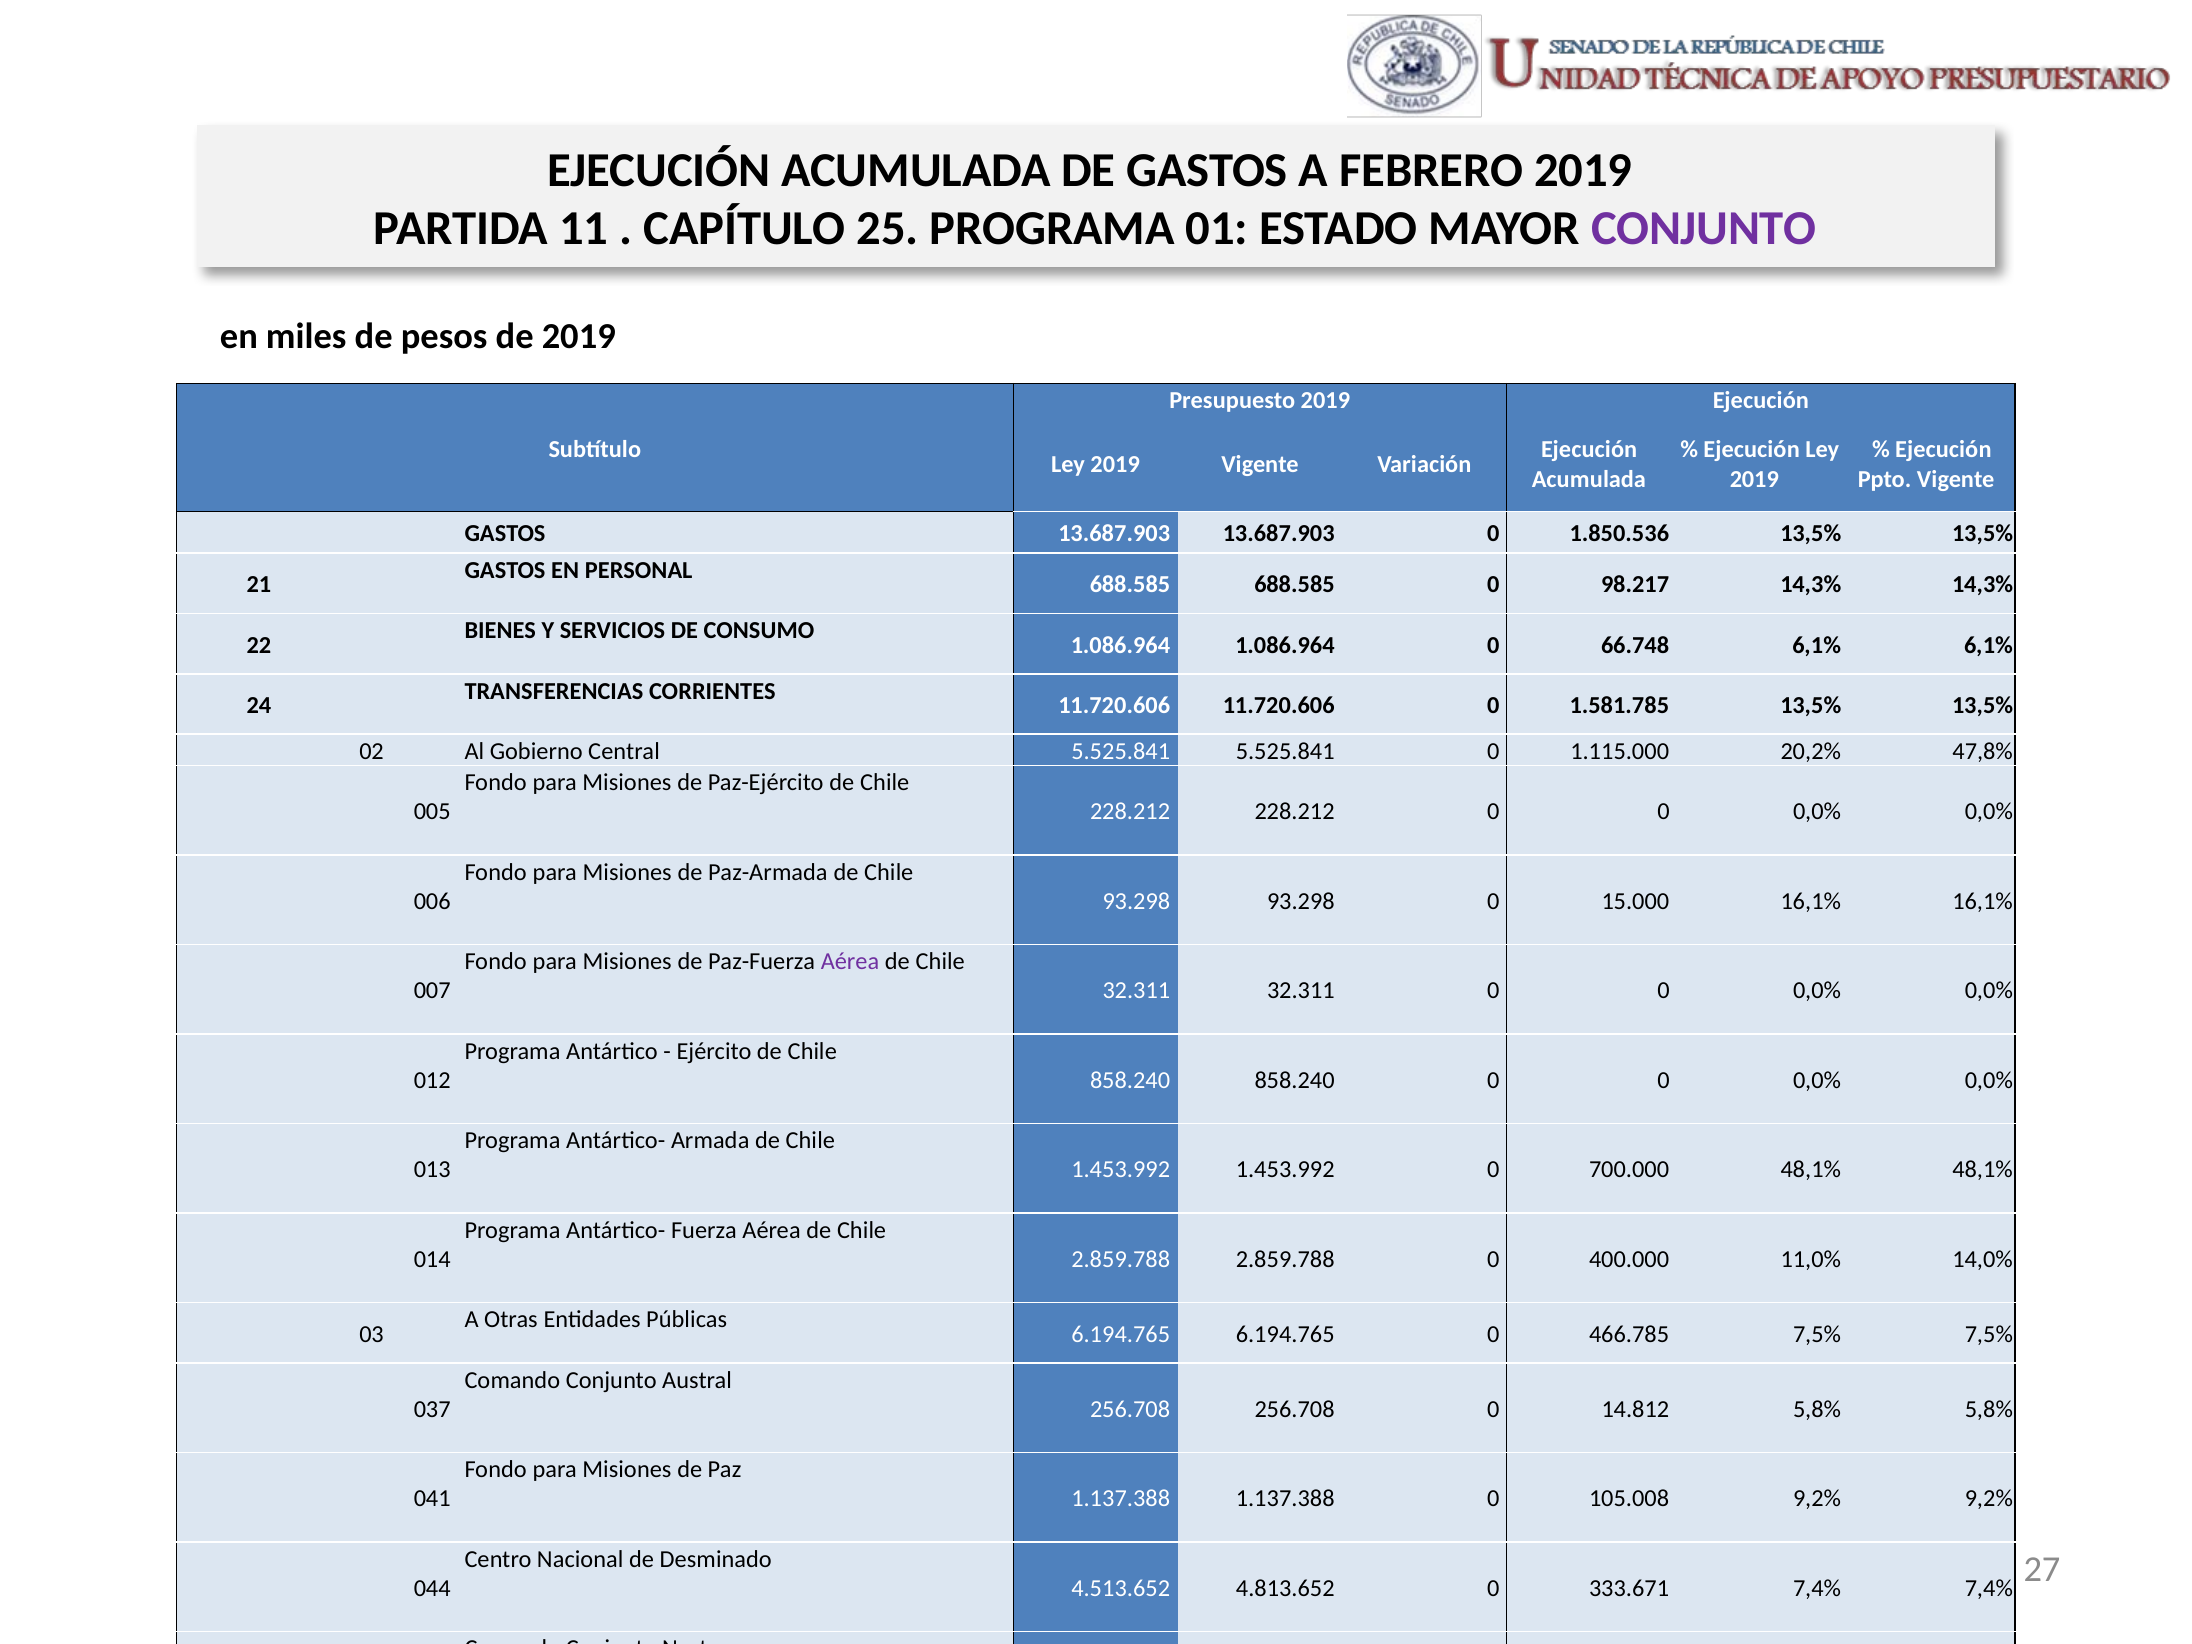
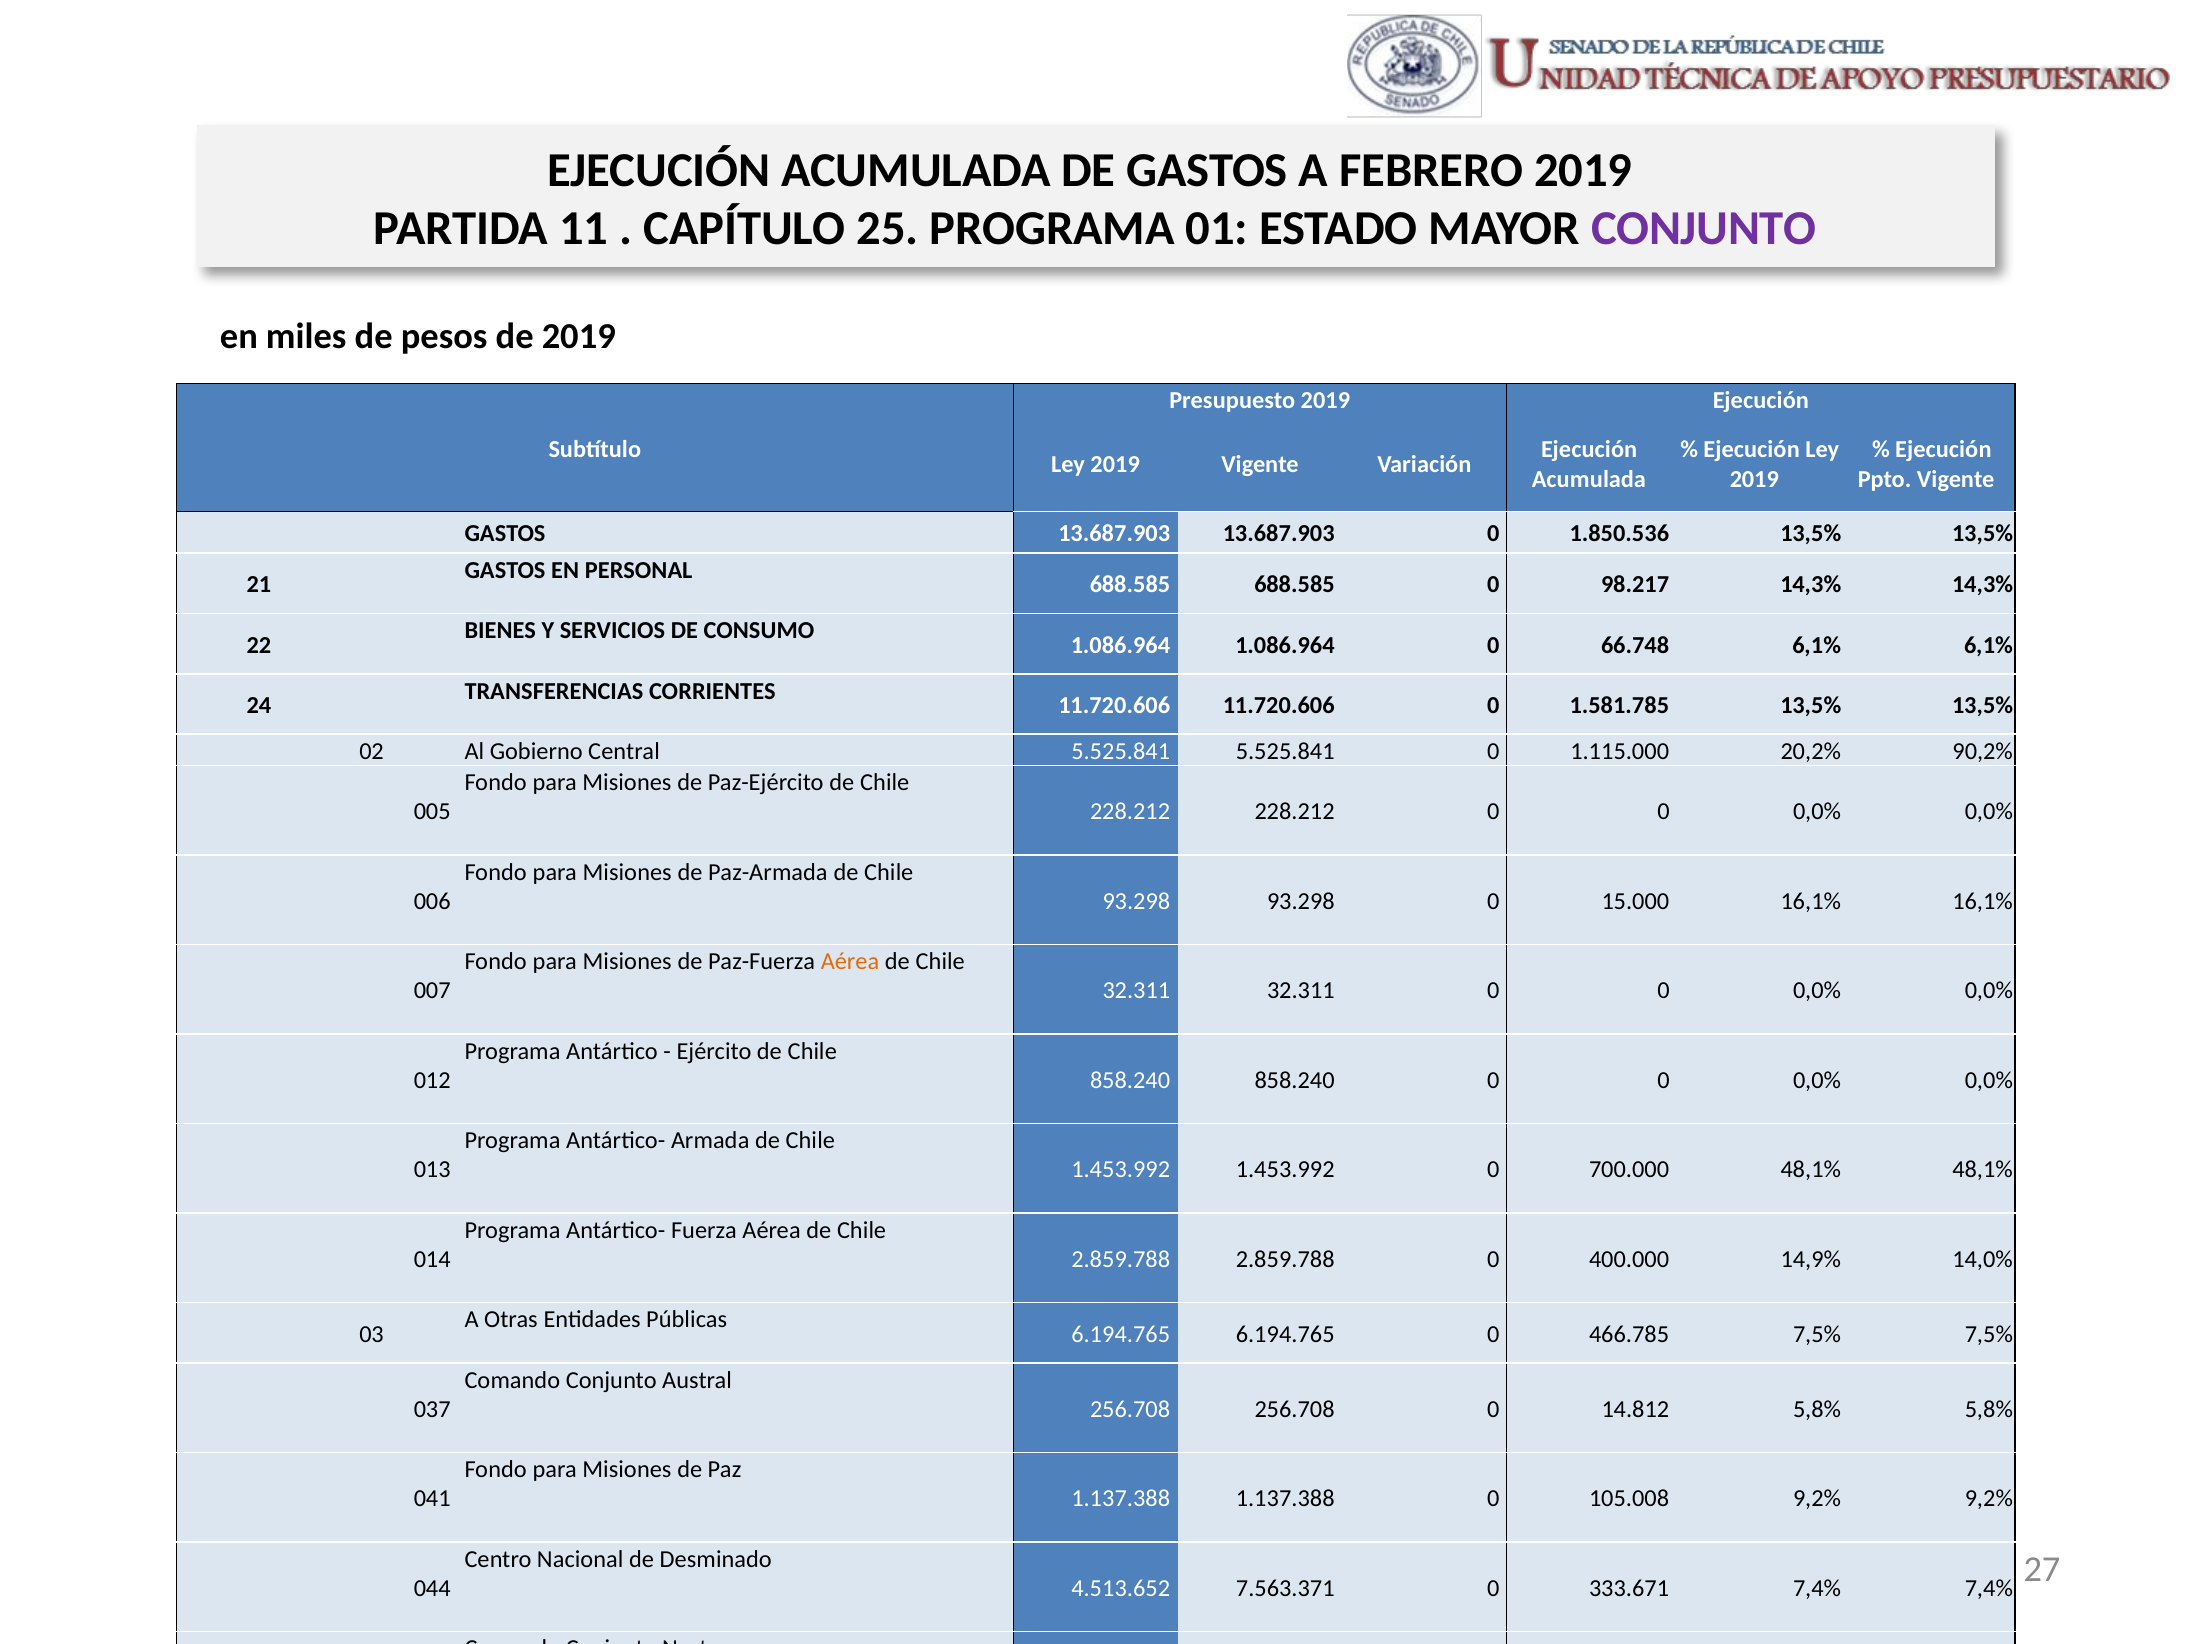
47,8%: 47,8% -> 90,2% (1983, 751)
Aérea colour: purple -> orange (850, 962)
11,0%: 11,0% -> 14,9% (1811, 1259)
4.813.652: 4.813.652 -> 7.563.371 (1285, 1588)
